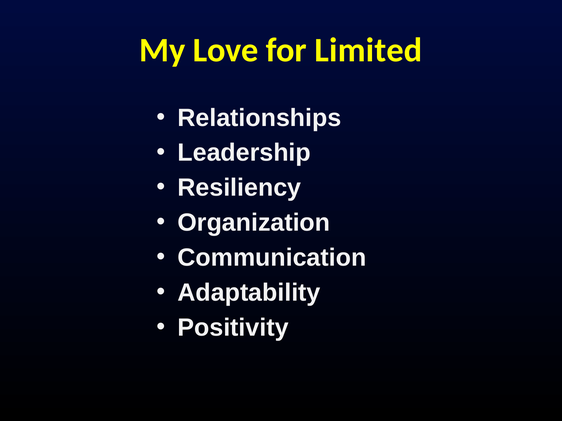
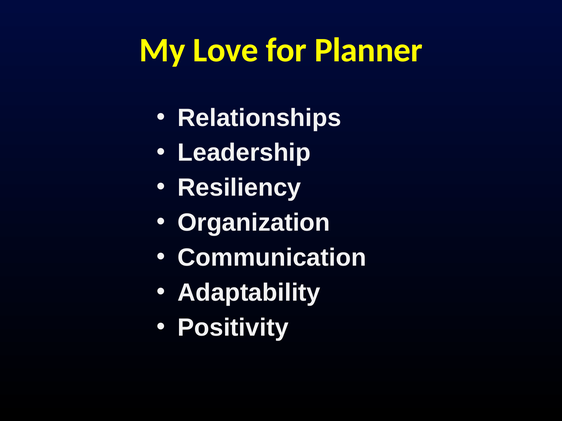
Limited: Limited -> Planner (369, 50)
